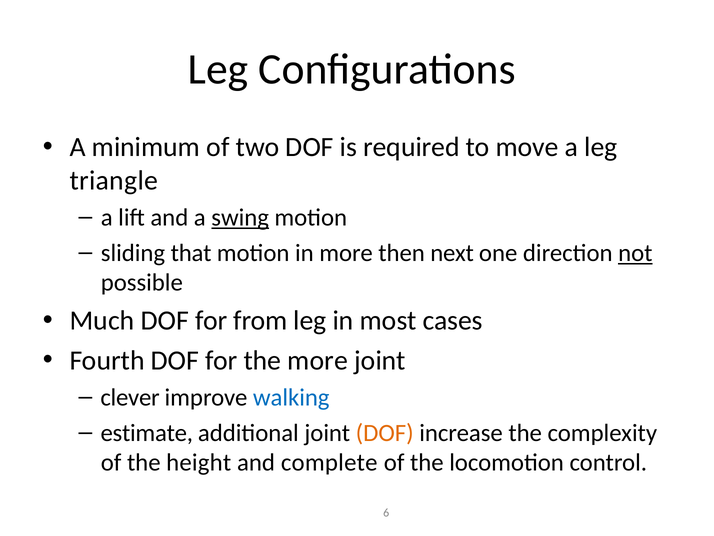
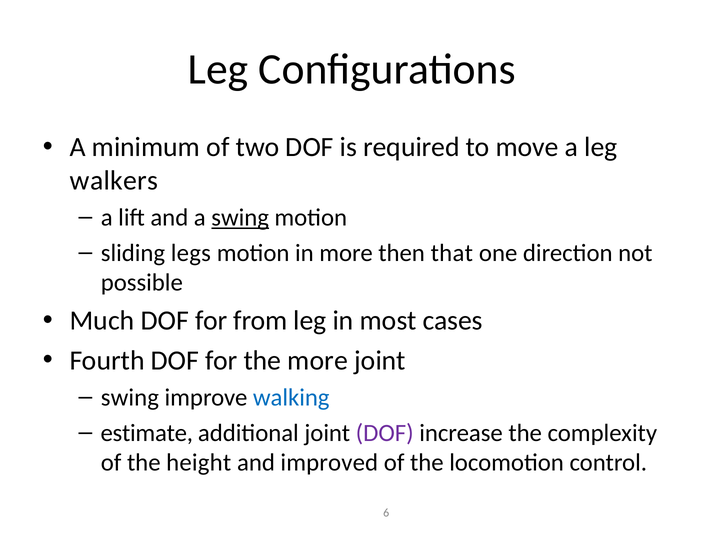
triangle: triangle -> walkers (114, 180)
that: that -> legs (191, 253)
next: next -> that (452, 253)
not underline: present -> none (635, 253)
clever: clever -> swing (130, 397)
DOF colour: orange -> purple (385, 432)
complete: complete -> improved (329, 462)
